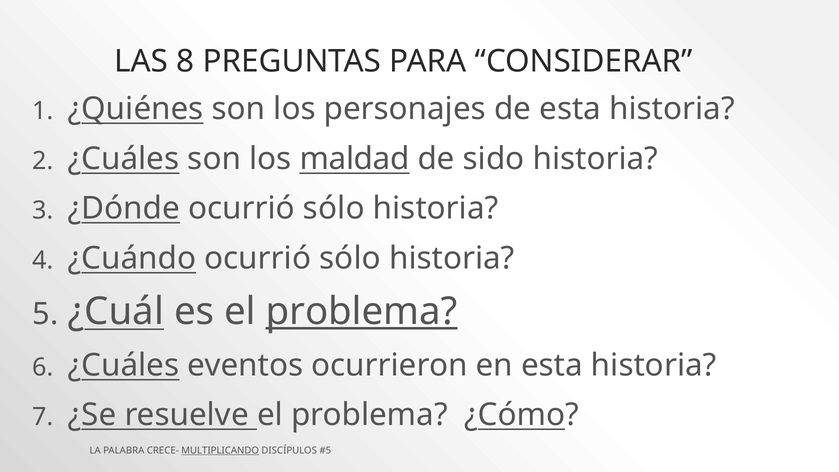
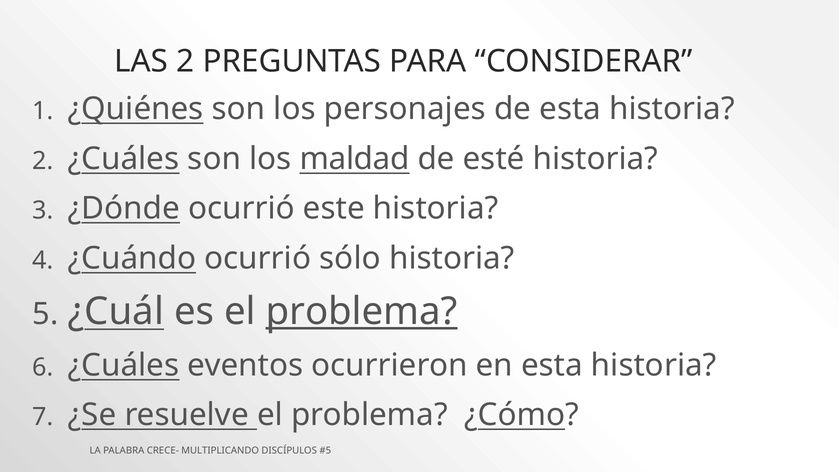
LAS 8: 8 -> 2 (185, 61)
sido: sido -> esté (494, 159)
¿Dónde ocurrió sólo: sólo -> este (334, 209)
MULTIPLICANDO underline: present -> none (220, 451)
